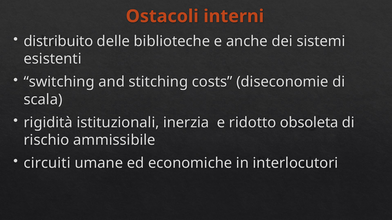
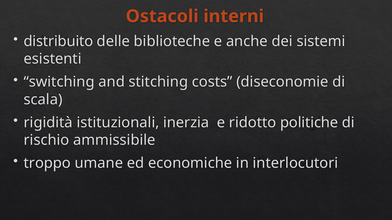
obsoleta: obsoleta -> politiche (309, 123)
circuiti: circuiti -> troppo (47, 163)
